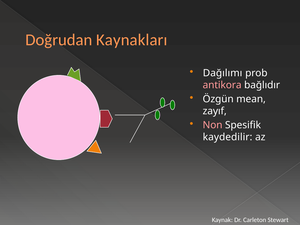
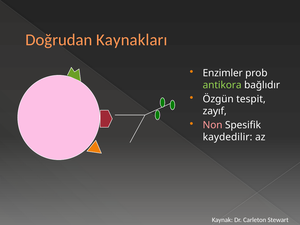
Dağılımı: Dağılımı -> Enzimler (223, 73)
antikora colour: pink -> light green (222, 85)
mean: mean -> tespit (251, 99)
